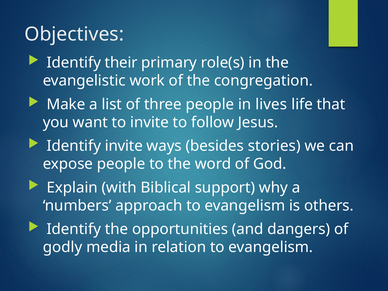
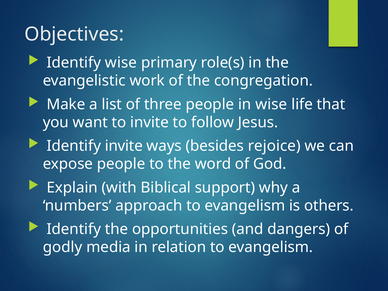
Identify their: their -> wise (121, 63)
in lives: lives -> wise (271, 104)
stories: stories -> rejoice (274, 146)
